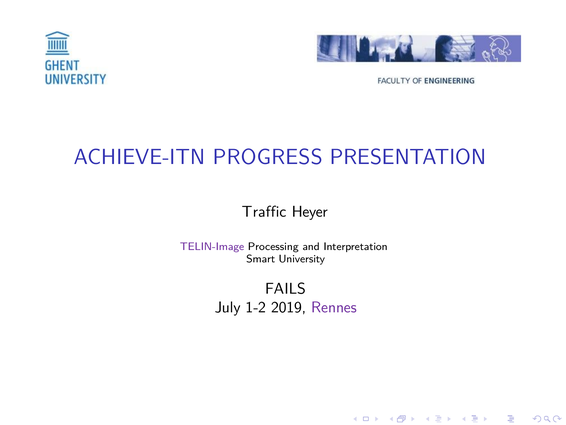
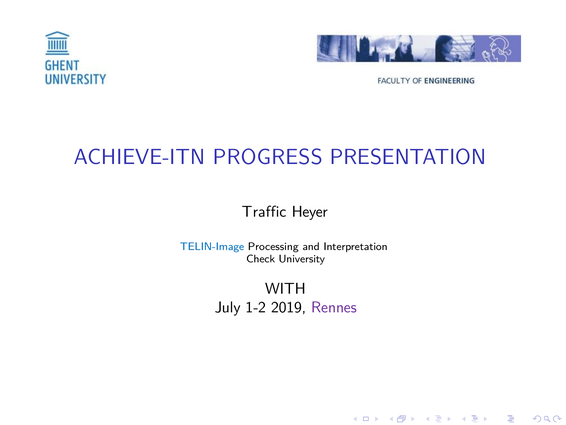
TELIN-Image colour: purple -> blue (212, 246)
Smart: Smart -> Check (261, 259)
FAILS: FAILS -> WITH (286, 289)
